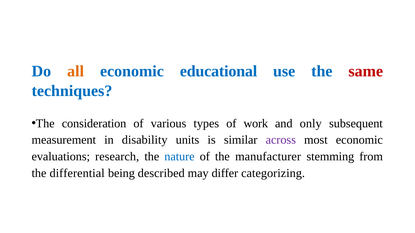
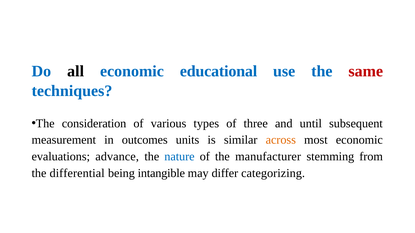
all colour: orange -> black (76, 71)
work: work -> three (256, 124)
only: only -> until (311, 124)
disability: disability -> outcomes (145, 140)
across colour: purple -> orange (281, 140)
research: research -> advance (117, 157)
described: described -> intangible (161, 174)
